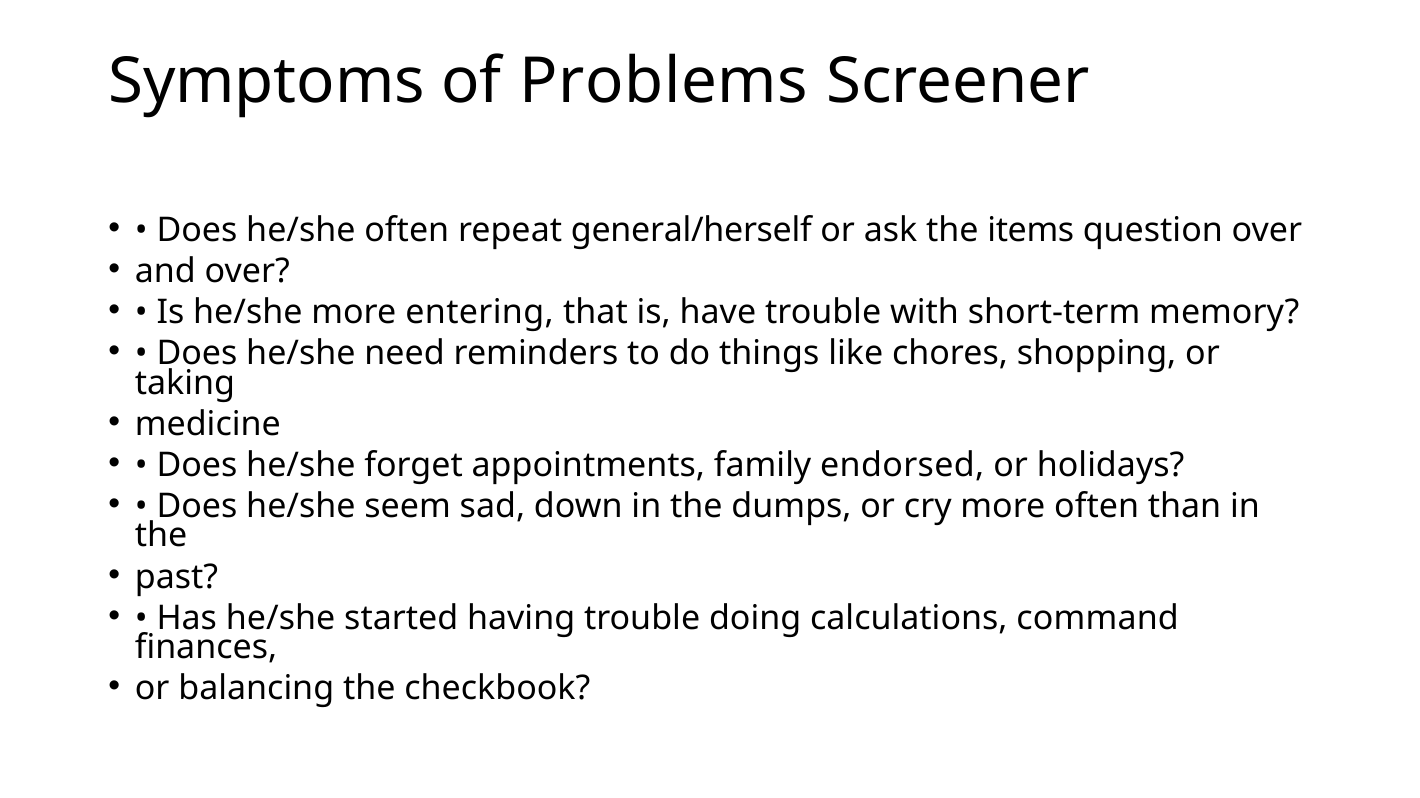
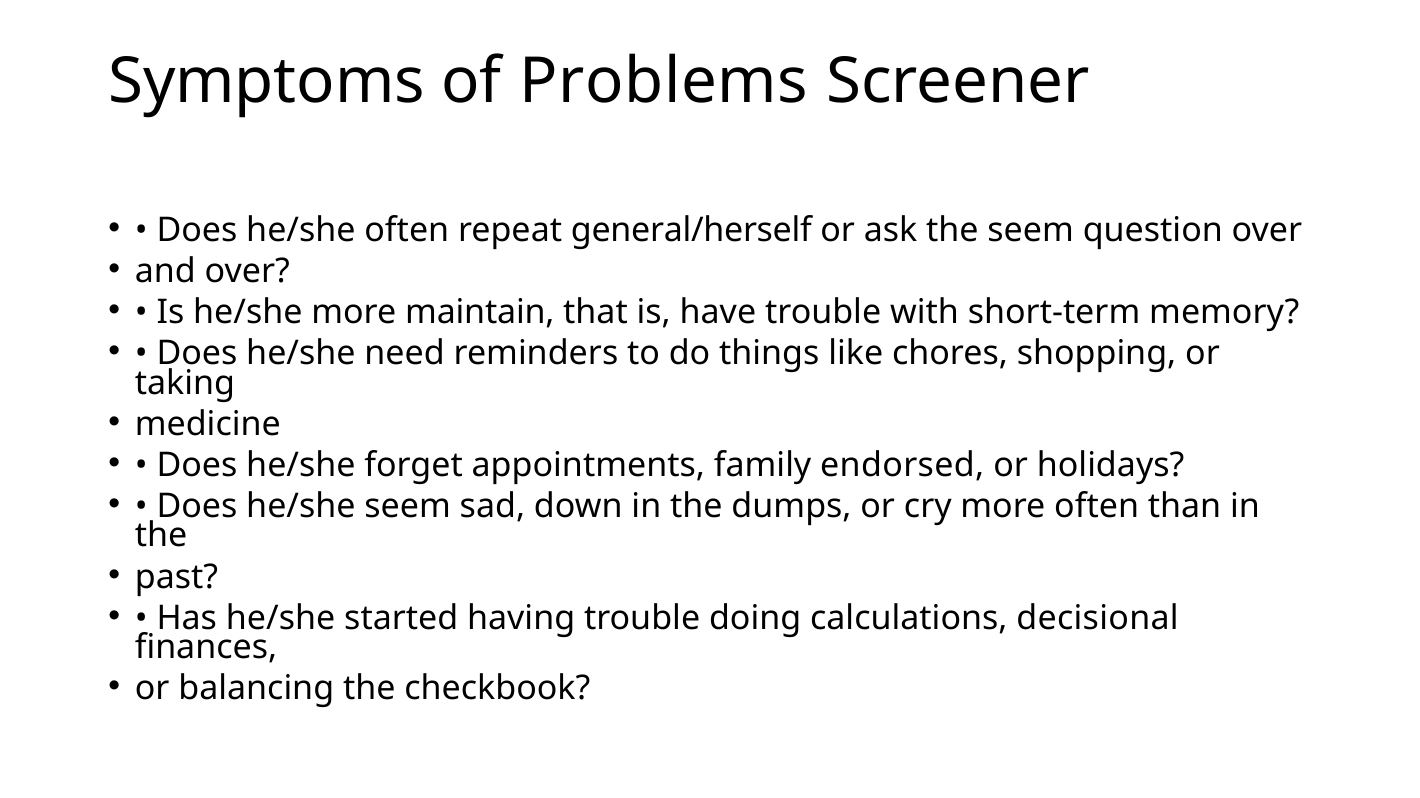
the items: items -> seem (1031, 230)
entering: entering -> maintain (480, 313)
command: command -> decisional (1098, 619)
